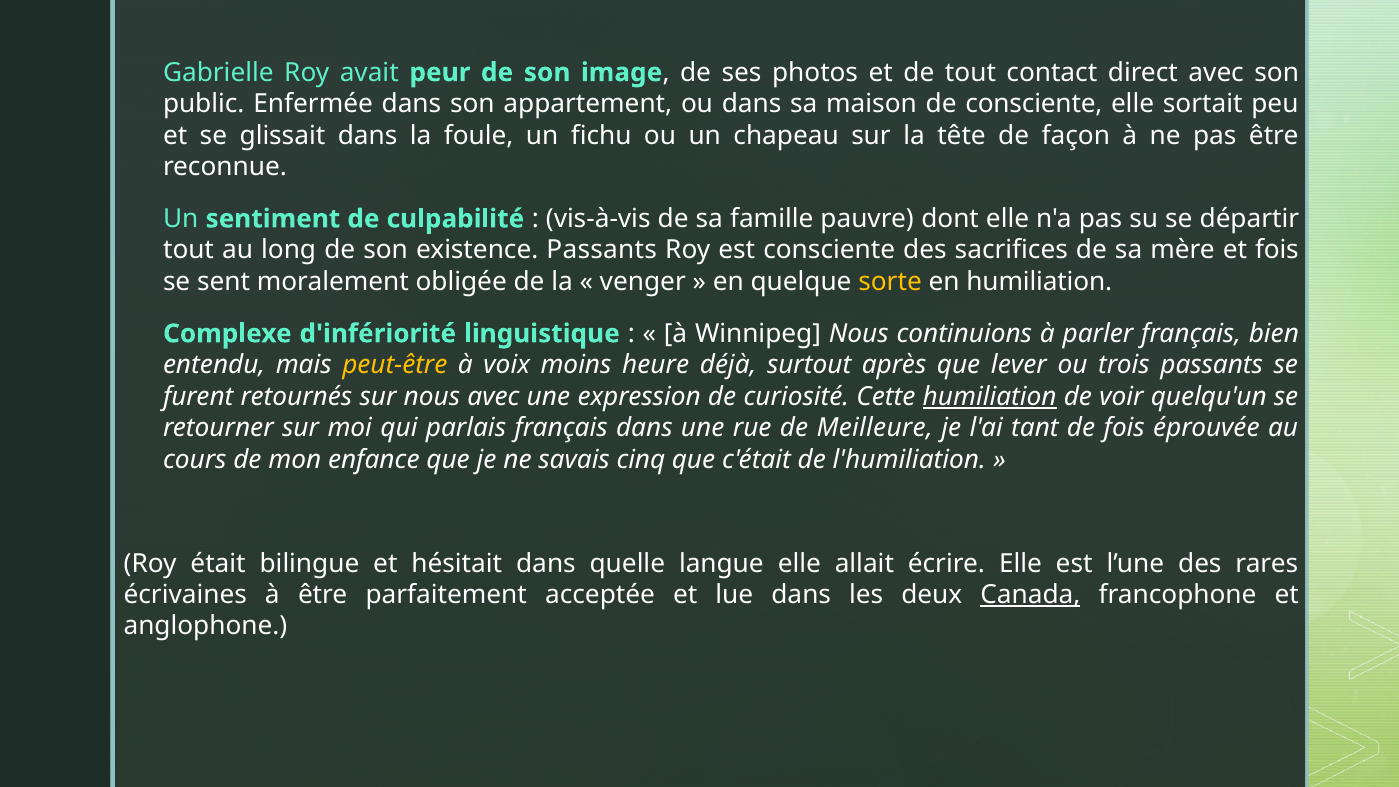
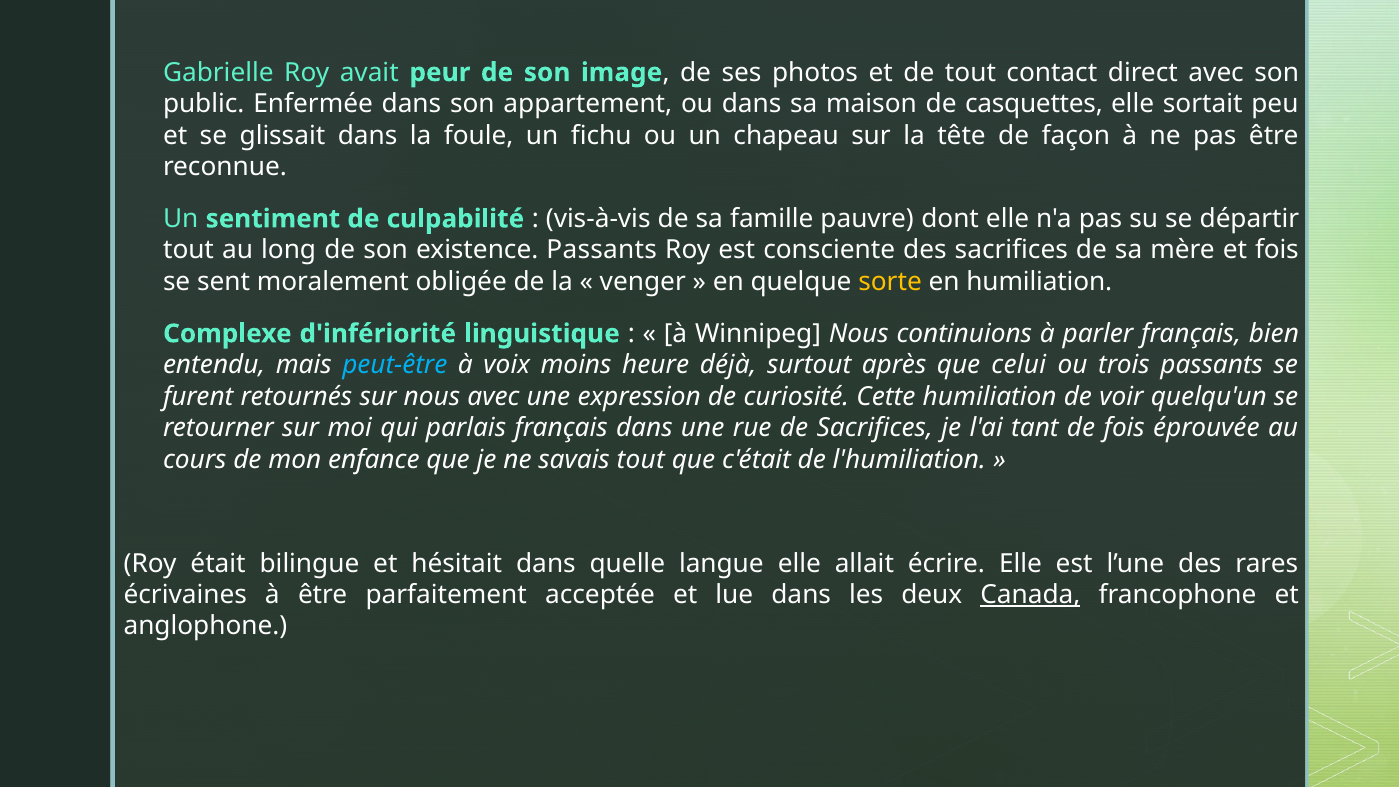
de consciente: consciente -> casquettes (1034, 104)
peut-être colour: yellow -> light blue (395, 365)
lever: lever -> celui (1019, 365)
humiliation underline: present -> none (990, 397)
de Meilleure: Meilleure -> Sacrifices (875, 428)
savais cinq: cinq -> tout (641, 460)
